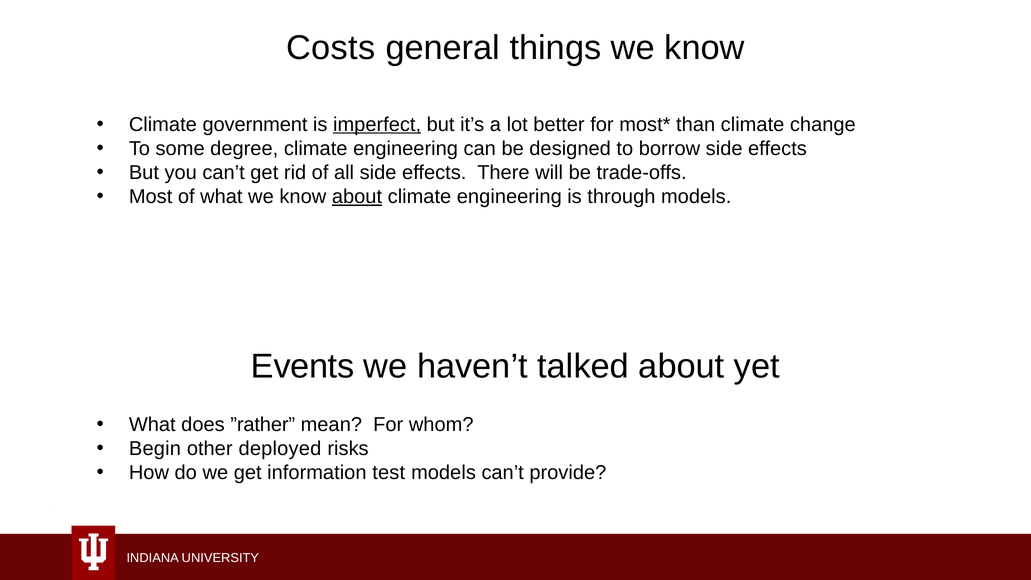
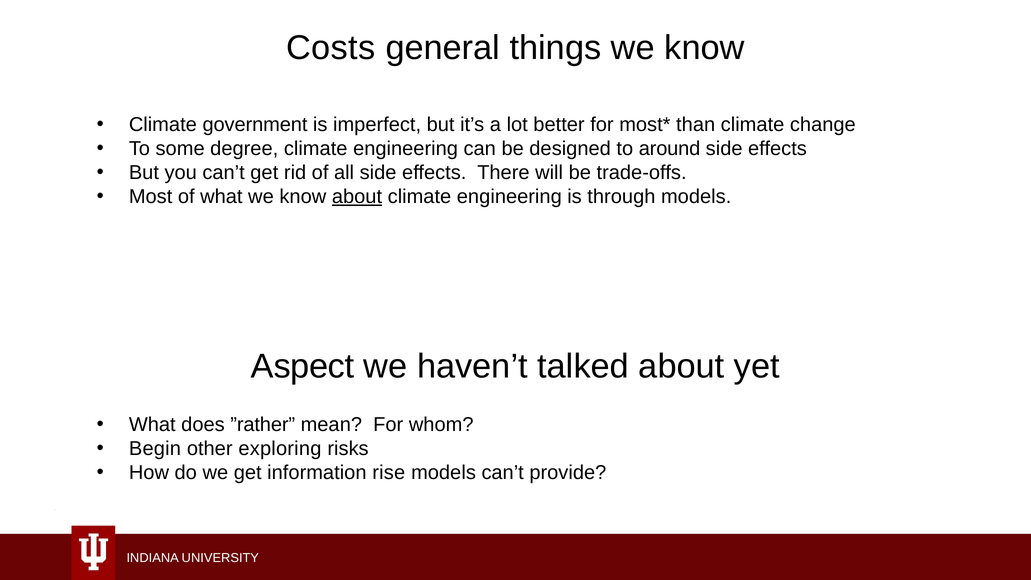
imperfect underline: present -> none (377, 124)
borrow: borrow -> around (670, 149)
Events: Events -> Aspect (303, 366)
deployed: deployed -> exploring (280, 449)
test: test -> rise (389, 473)
